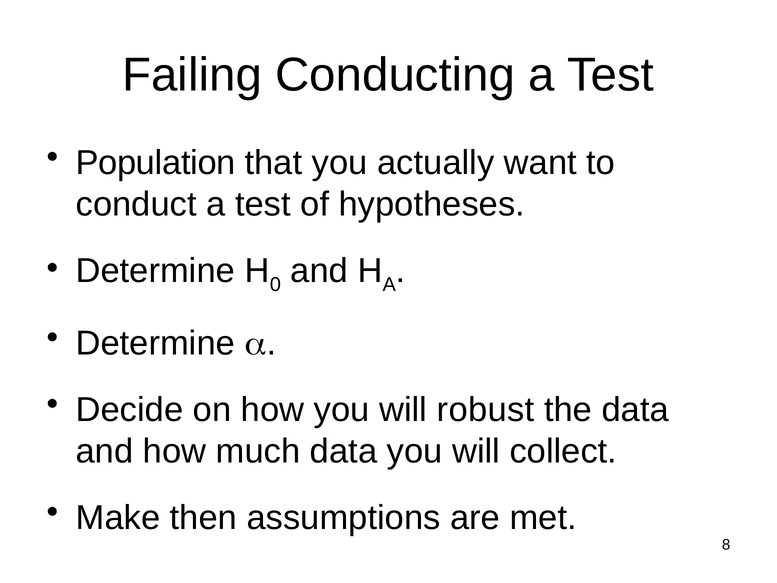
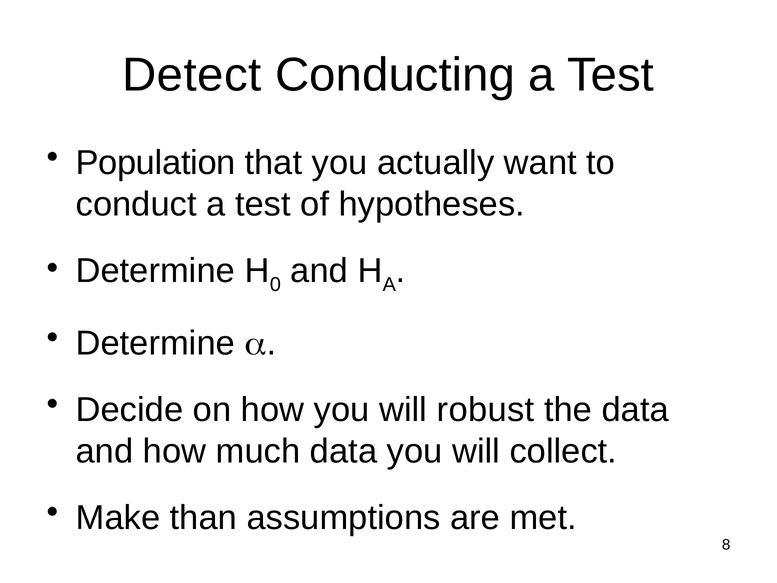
Failing: Failing -> Detect (192, 75)
then: then -> than (203, 518)
